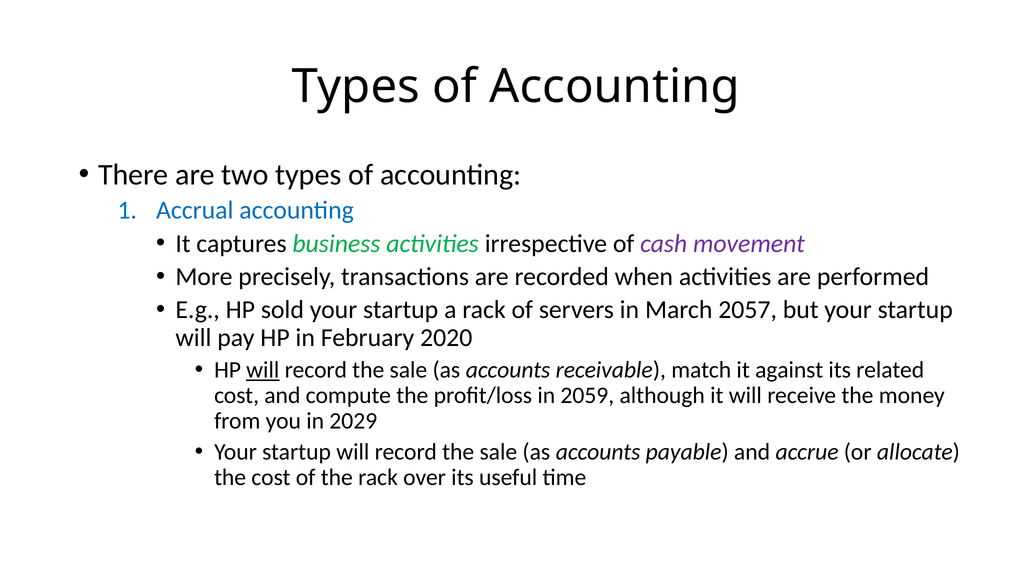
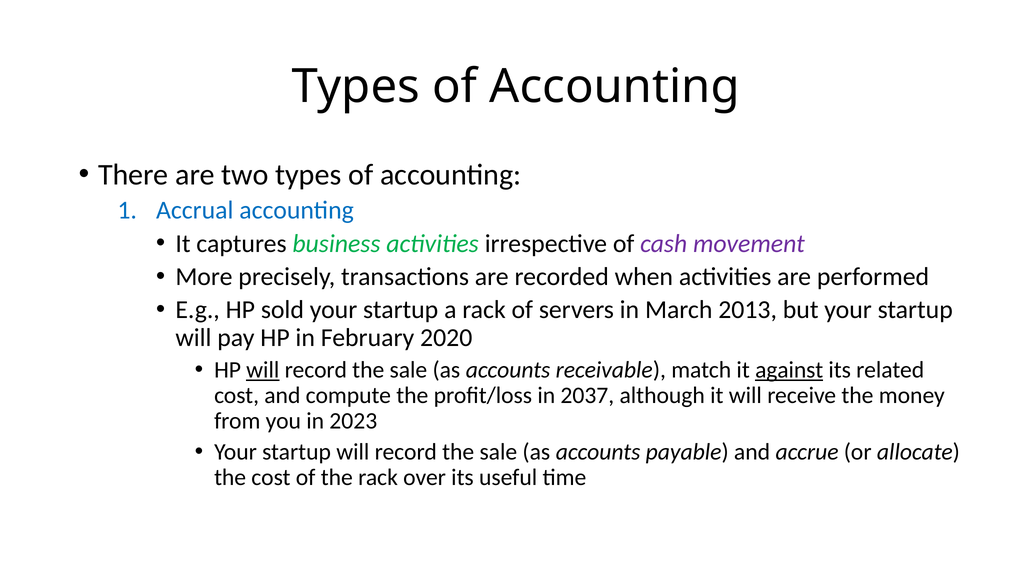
2057: 2057 -> 2013 (748, 310)
against underline: none -> present (789, 370)
2059: 2059 -> 2037 (587, 395)
2029: 2029 -> 2023 (353, 421)
